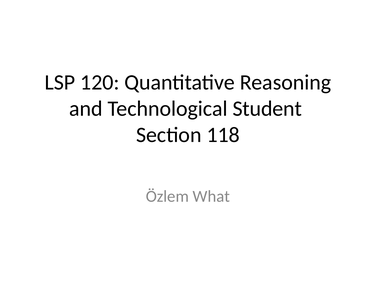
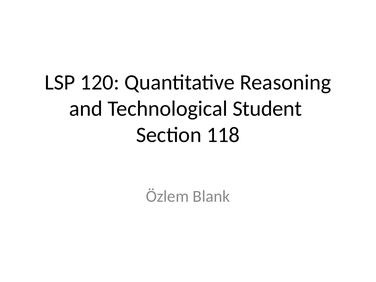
What: What -> Blank (211, 196)
